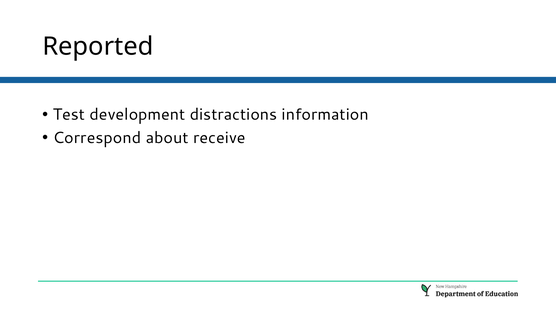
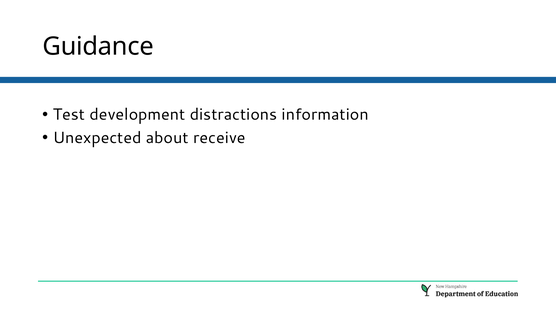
Reported: Reported -> Guidance (98, 47)
Correspond: Correspond -> Unexpected (97, 138)
